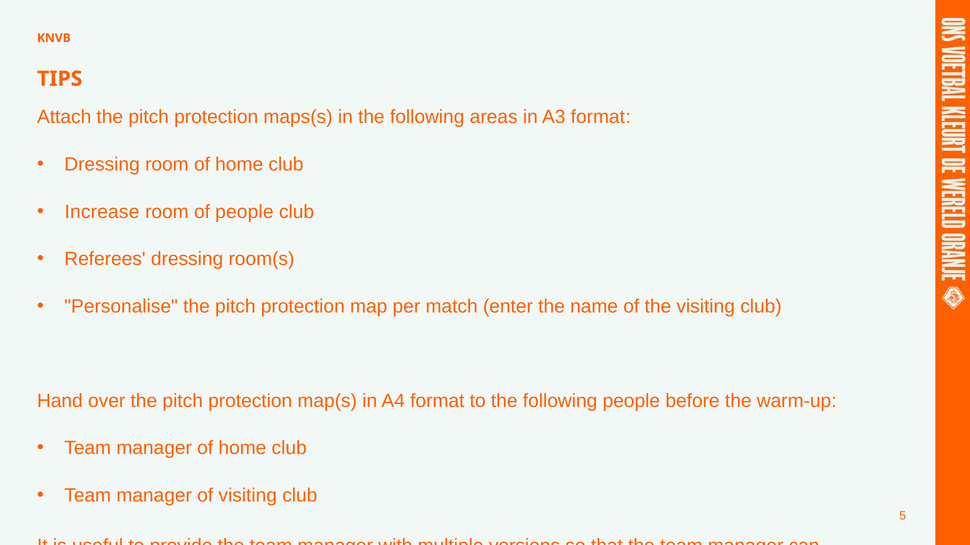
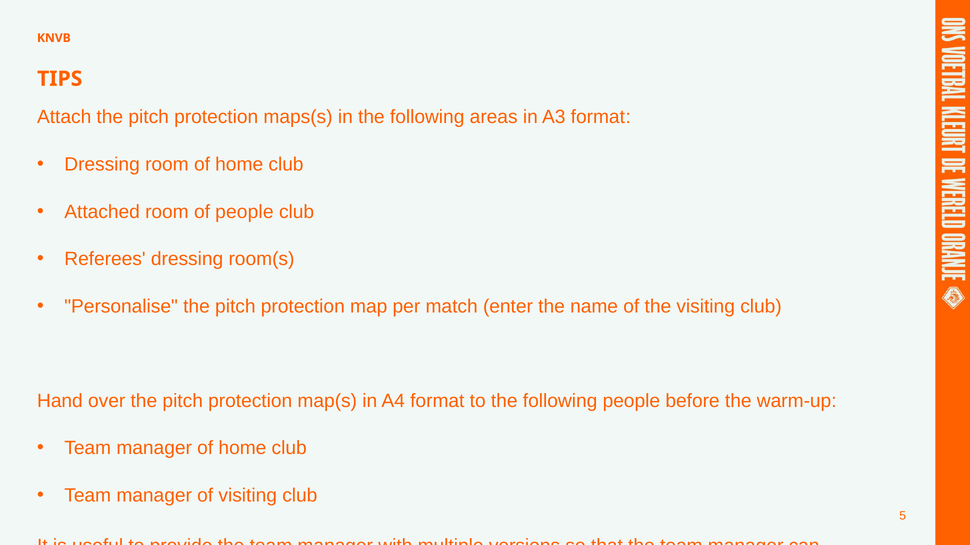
Increase: Increase -> Attached (102, 212)
